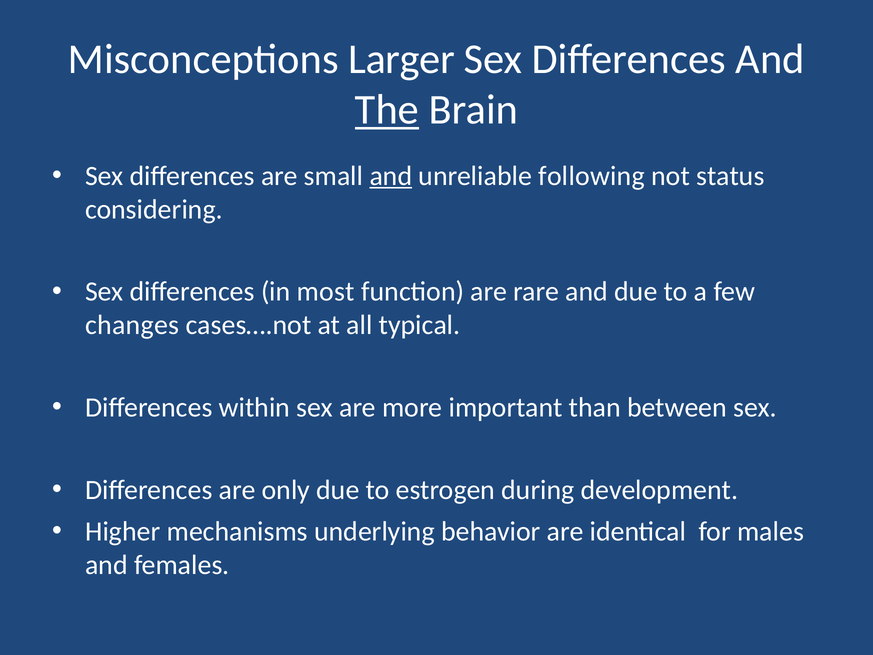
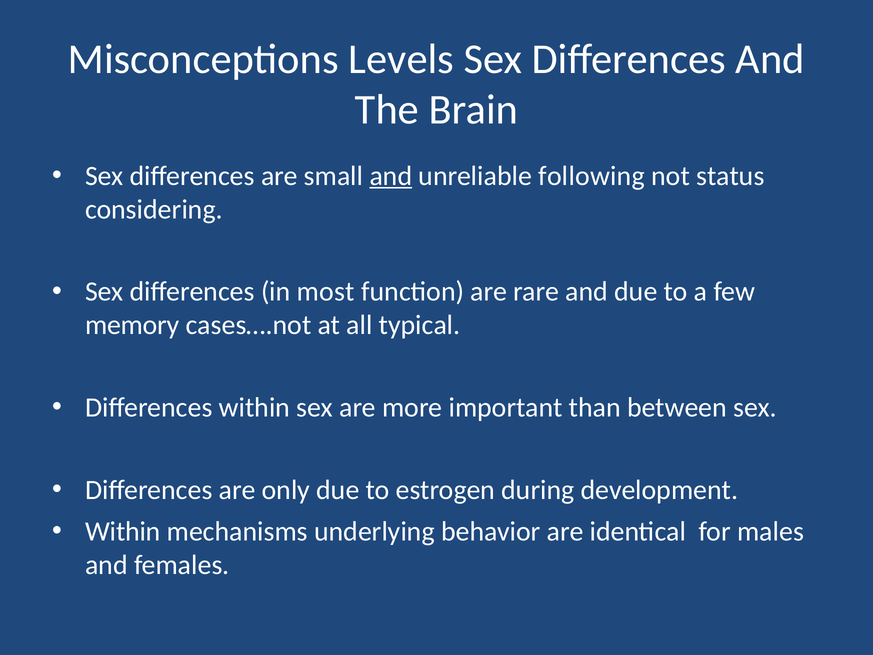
Larger: Larger -> Levels (401, 59)
The underline: present -> none (387, 110)
changes: changes -> memory (132, 325)
Higher: Higher -> Within (123, 531)
